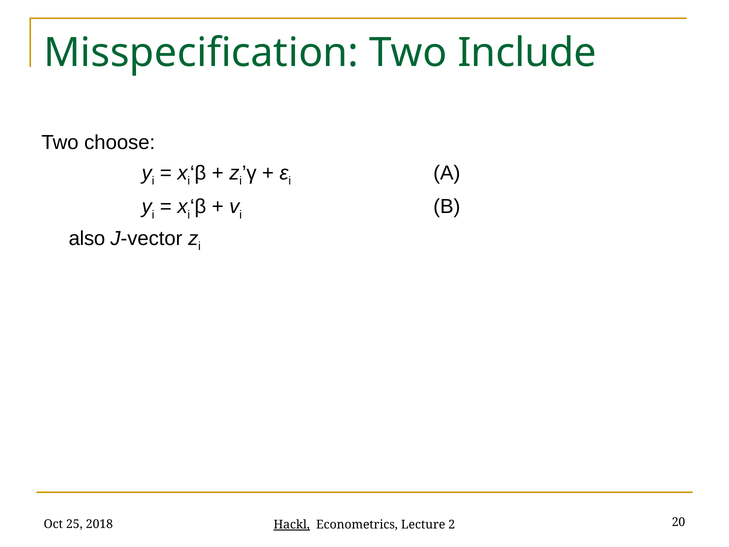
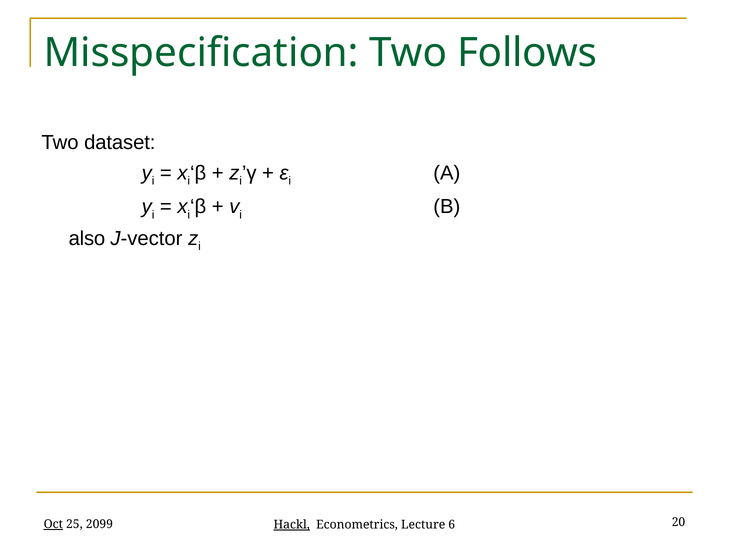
Include: Include -> Follows (527, 53)
choose: choose -> dataset (120, 143)
Oct underline: none -> present (53, 524)
2018: 2018 -> 2099 (99, 524)
2: 2 -> 6 (452, 524)
